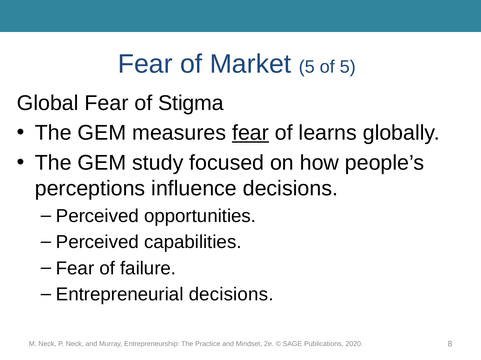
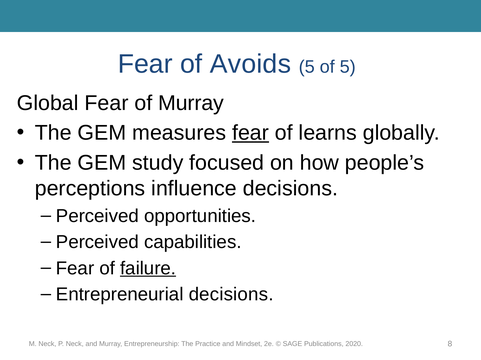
Market: Market -> Avoids (250, 64)
of Stigma: Stigma -> Murray (191, 103)
failure underline: none -> present (148, 269)
